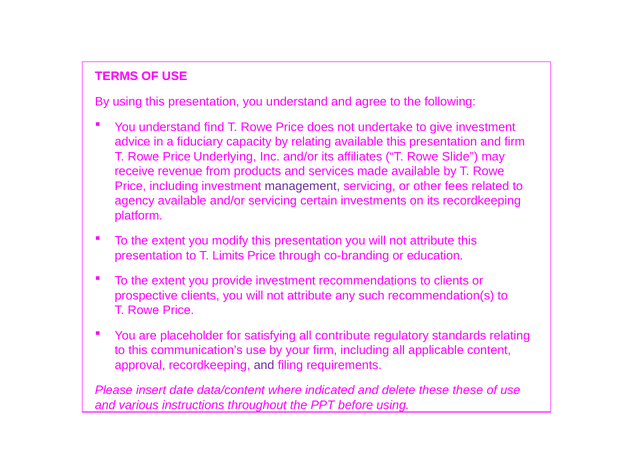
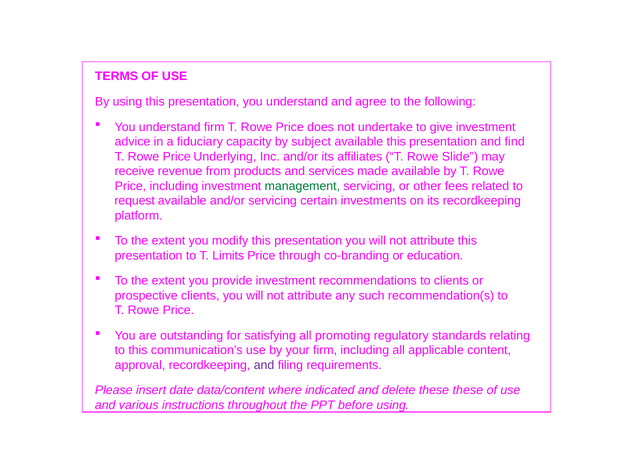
understand find: find -> firm (214, 127)
by relating: relating -> subject (311, 142)
and firm: firm -> find (515, 142)
management colour: purple -> green (302, 186)
agency: agency -> request (135, 201)
placeholder: placeholder -> outstanding (192, 336)
contribute: contribute -> promoting (343, 336)
